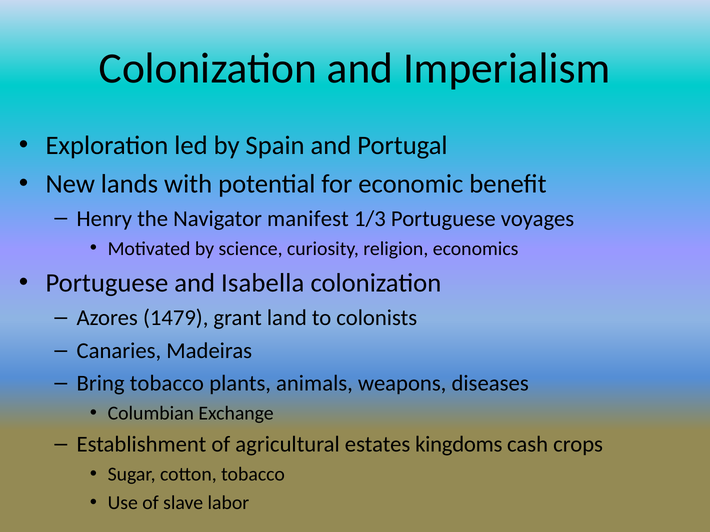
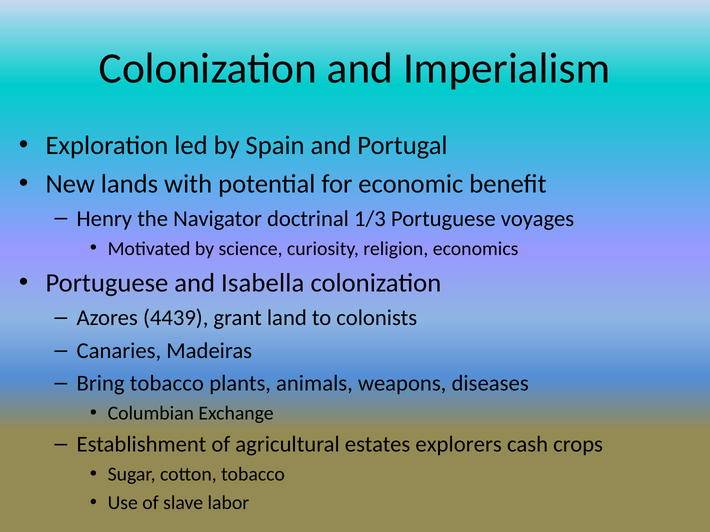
manifest: manifest -> doctrinal (308, 219)
1479: 1479 -> 4439 (176, 318)
kingdoms: kingdoms -> explorers (459, 445)
